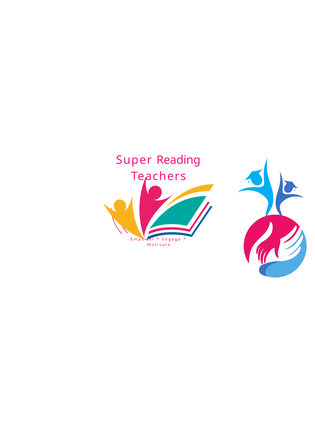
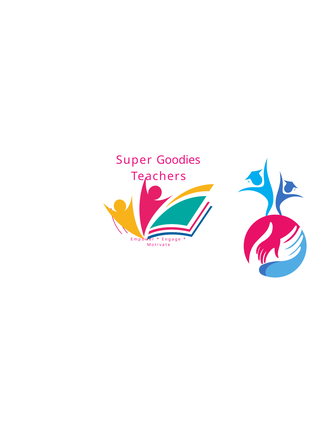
Reading: Reading -> Goodies (178, 160)
